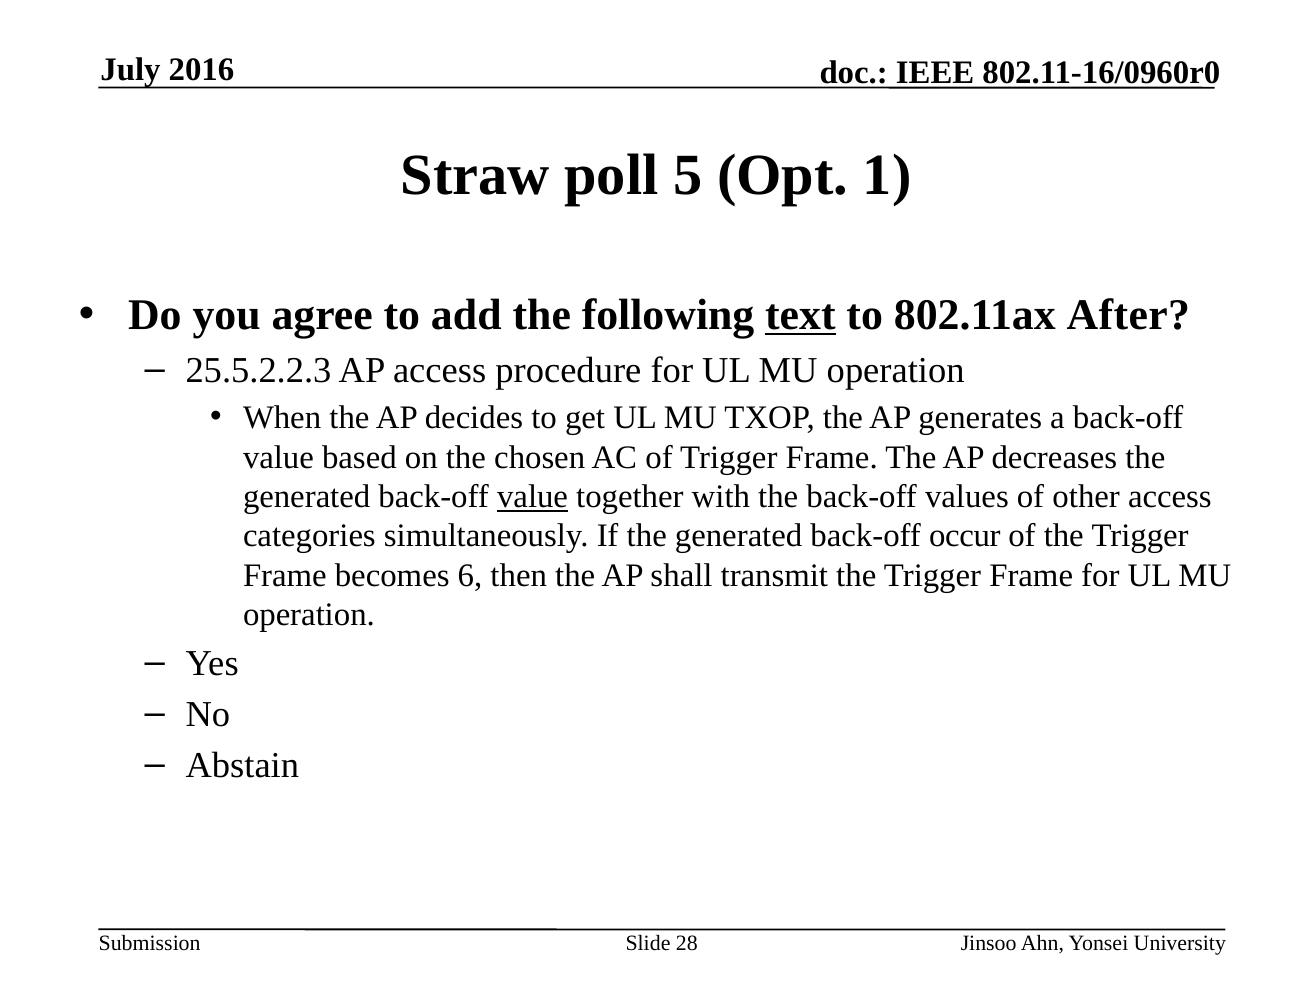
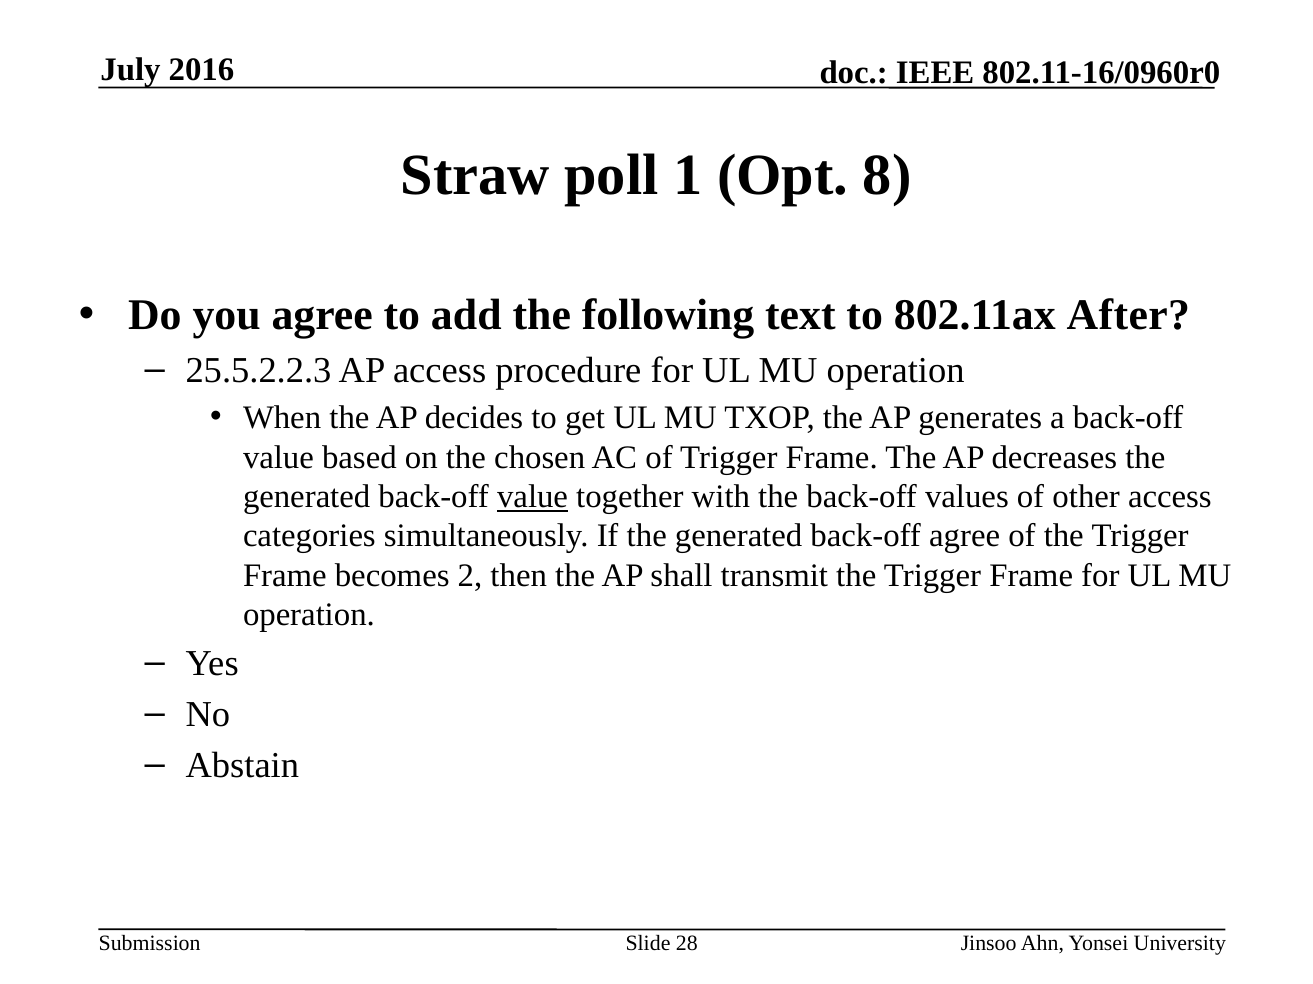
5: 5 -> 1 (688, 175)
1: 1 -> 8 (887, 175)
text underline: present -> none (800, 315)
back-off occur: occur -> agree (965, 536)
6: 6 -> 2 (470, 576)
